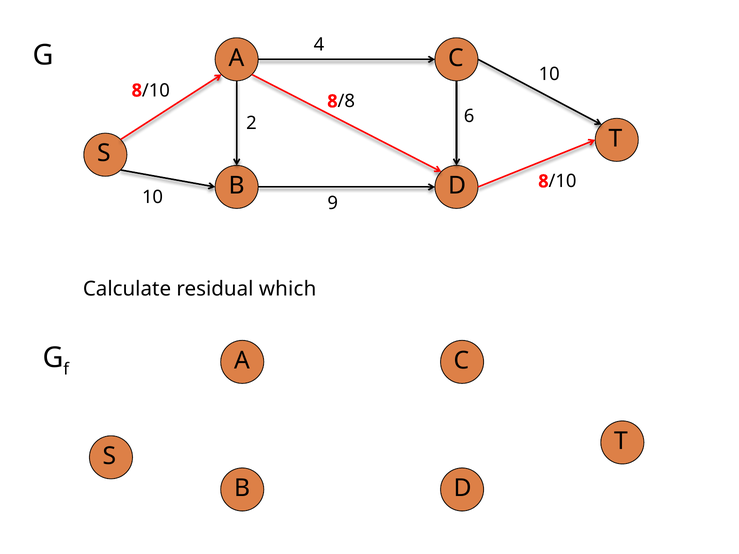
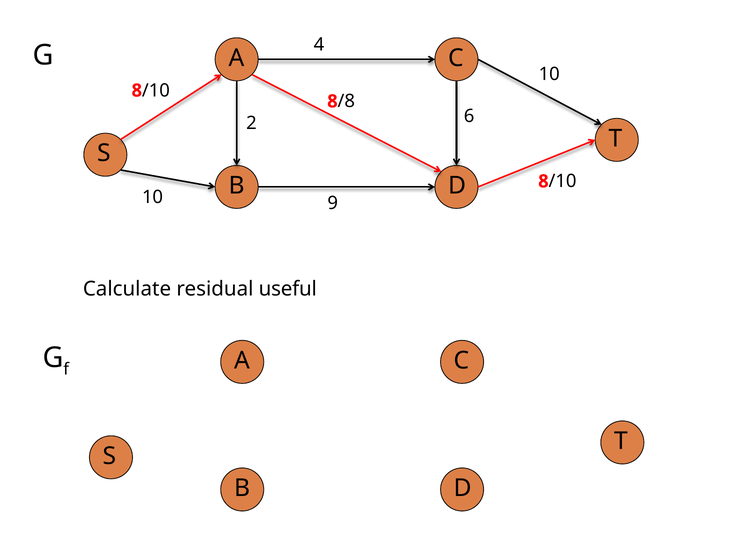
which: which -> useful (288, 289)
